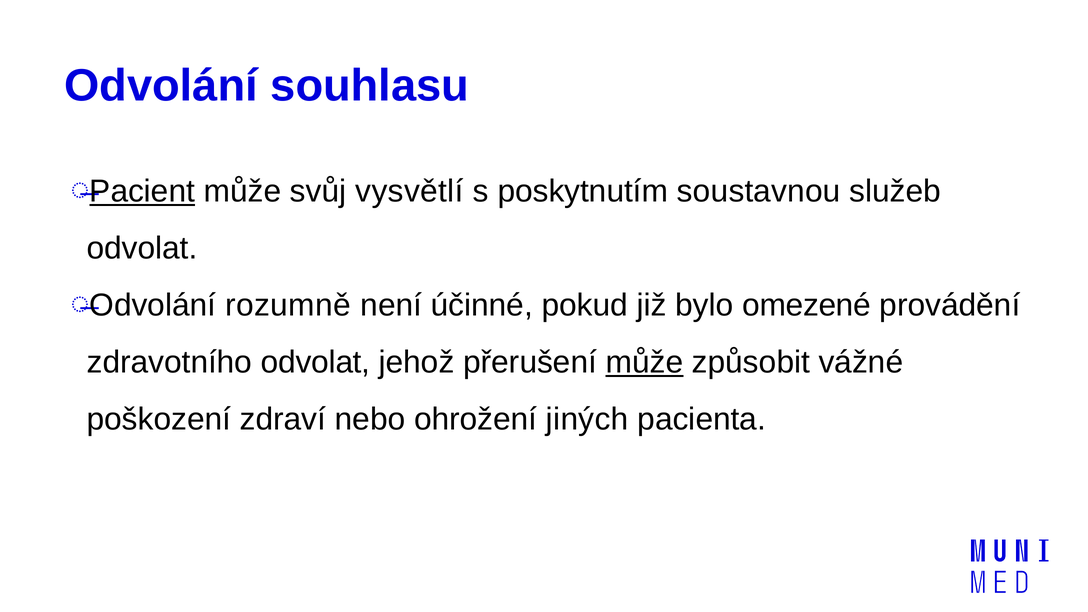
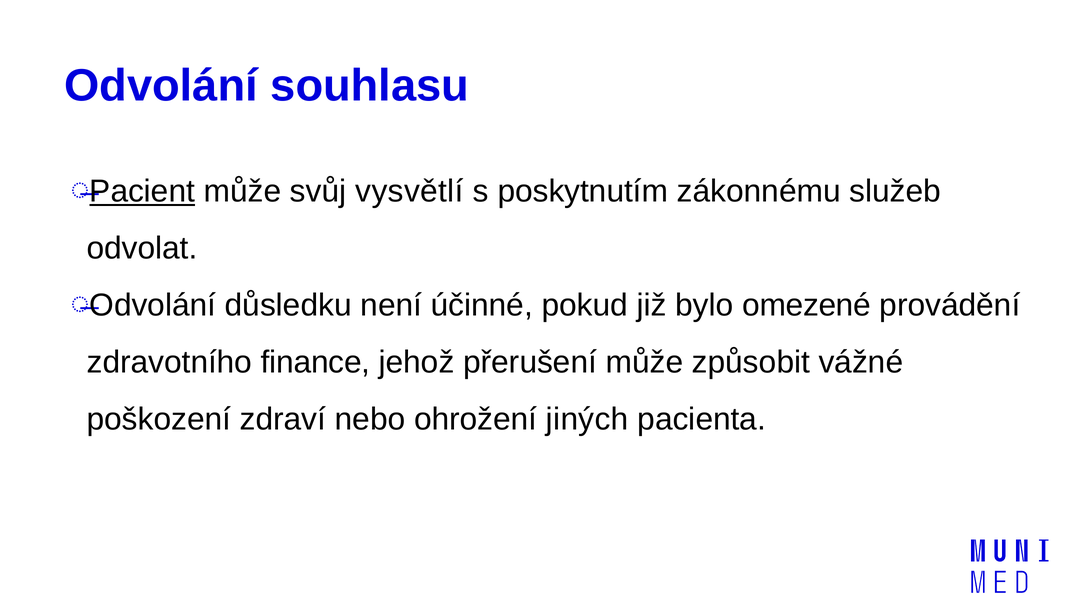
soustavnou: soustavnou -> zákonnému (759, 191)
rozumně: rozumně -> důsledku (288, 305)
zdravotního odvolat: odvolat -> finance (316, 362)
může underline: present -> none (644, 362)
